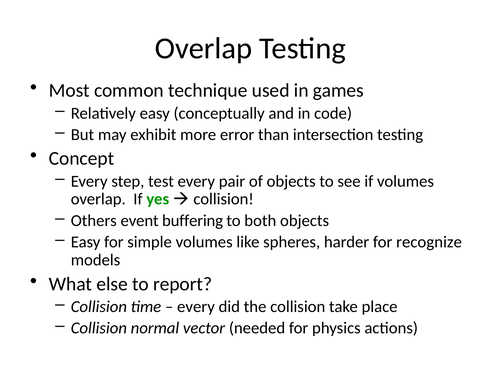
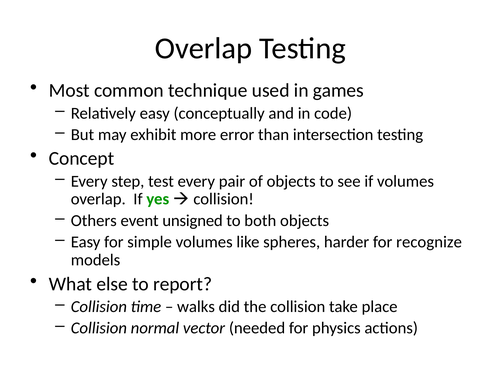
buffering: buffering -> unsigned (193, 221)
every: every -> walks (196, 307)
